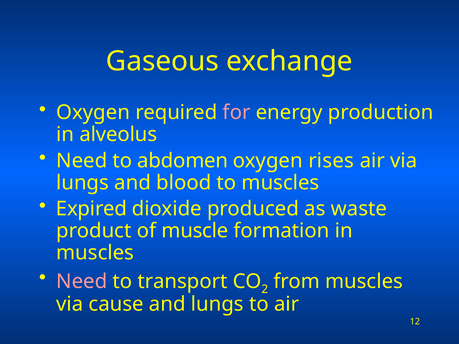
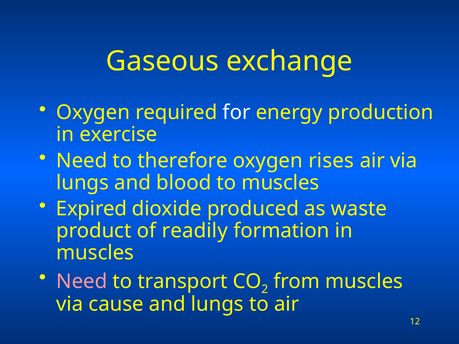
for colour: pink -> white (237, 113)
alveolus: alveolus -> exercise (118, 135)
abdomen: abdomen -> therefore (183, 161)
muscle: muscle -> readily (195, 231)
